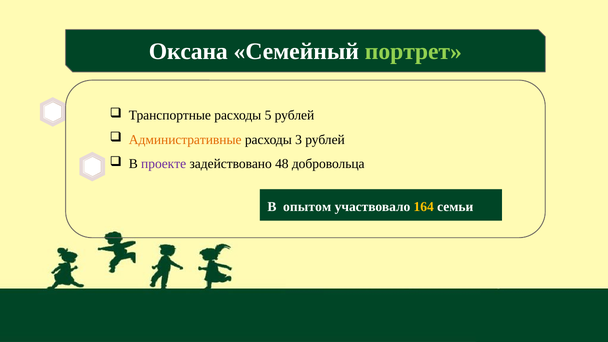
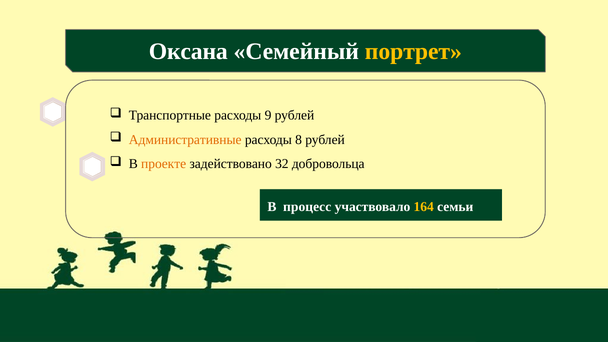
портрет colour: light green -> yellow (413, 52)
5: 5 -> 9 (268, 115)
3: 3 -> 8 (299, 140)
проекте colour: purple -> orange (164, 164)
48: 48 -> 32 (282, 164)
опытом: опытом -> процесс (307, 207)
